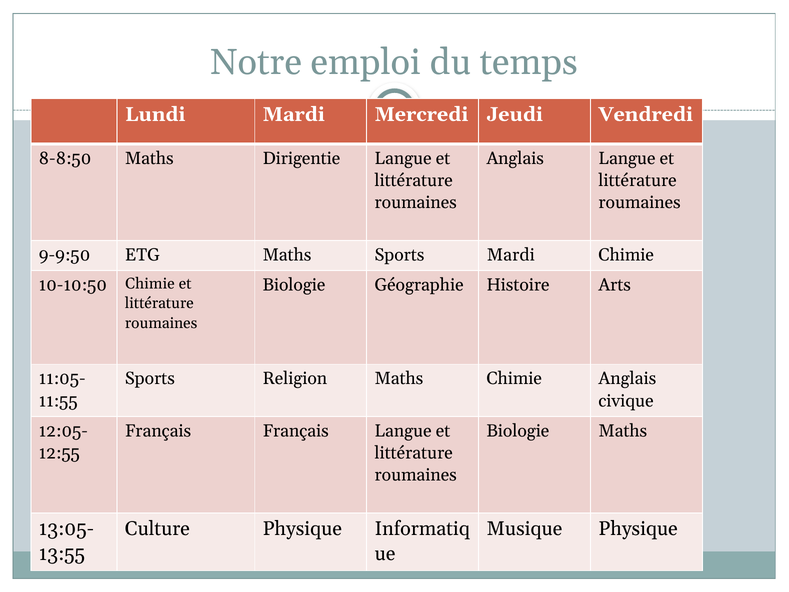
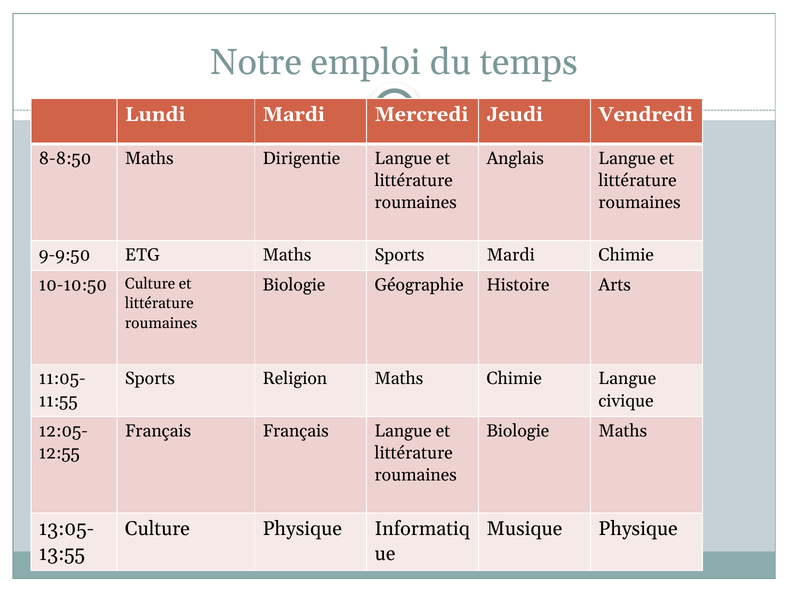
10-10:50 Chimie: Chimie -> Culture (150, 284)
Chimie Anglais: Anglais -> Langue (627, 378)
